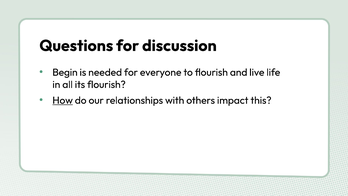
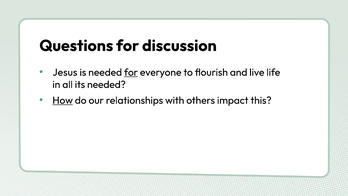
Begin: Begin -> Jesus (65, 72)
for underline: none -> present (131, 72)
its flourish: flourish -> needed (106, 84)
